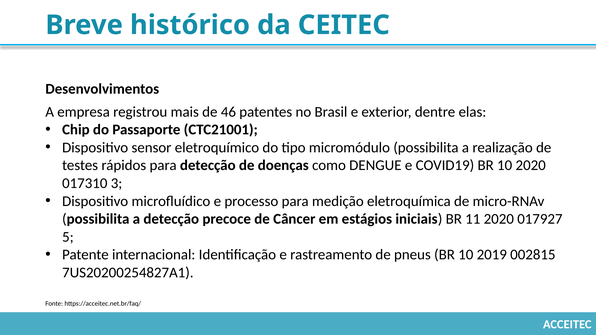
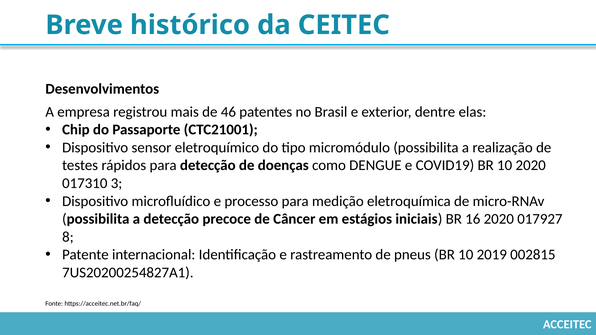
11: 11 -> 16 (473, 219)
5: 5 -> 8 (68, 237)
